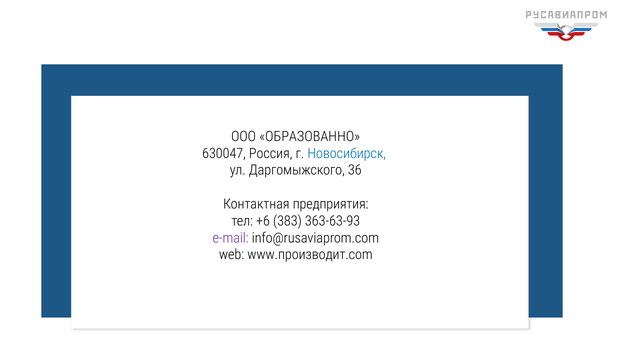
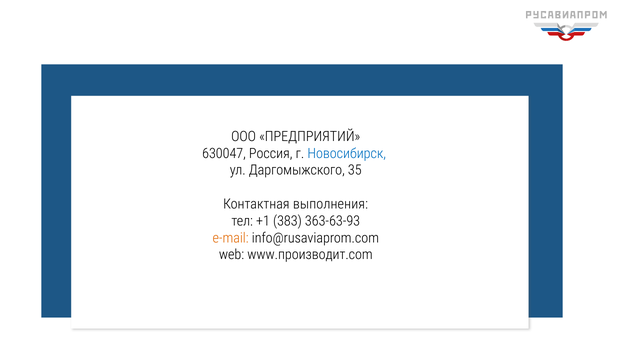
ОБРАЗОВАННО: ОБРАЗОВАННО -> ПРЕДПРИЯТИЙ (310, 136)
36: 36 -> 35 (355, 170)
предприятия: предприятия -> выполнения (330, 204)
+6: +6 -> +1 (263, 221)
e-mail colour: purple -> orange (231, 238)
